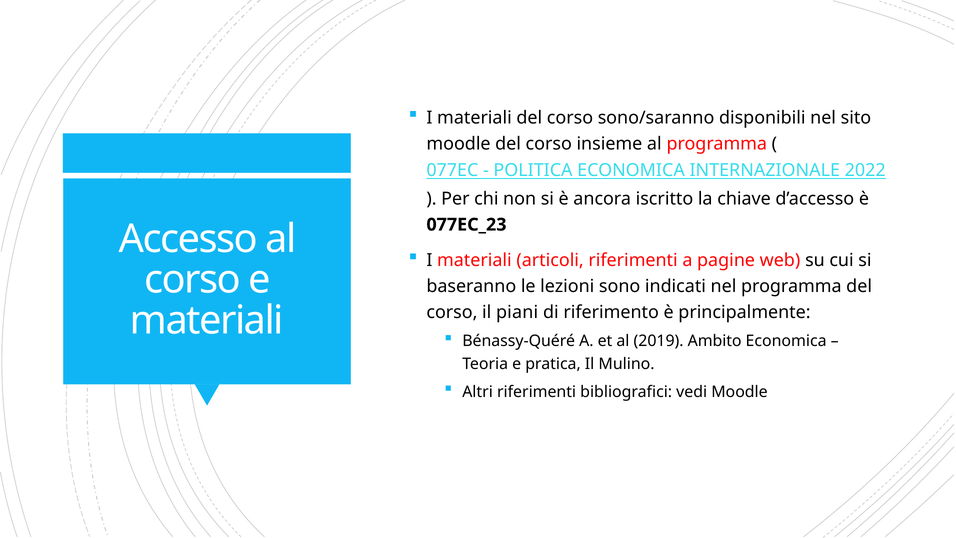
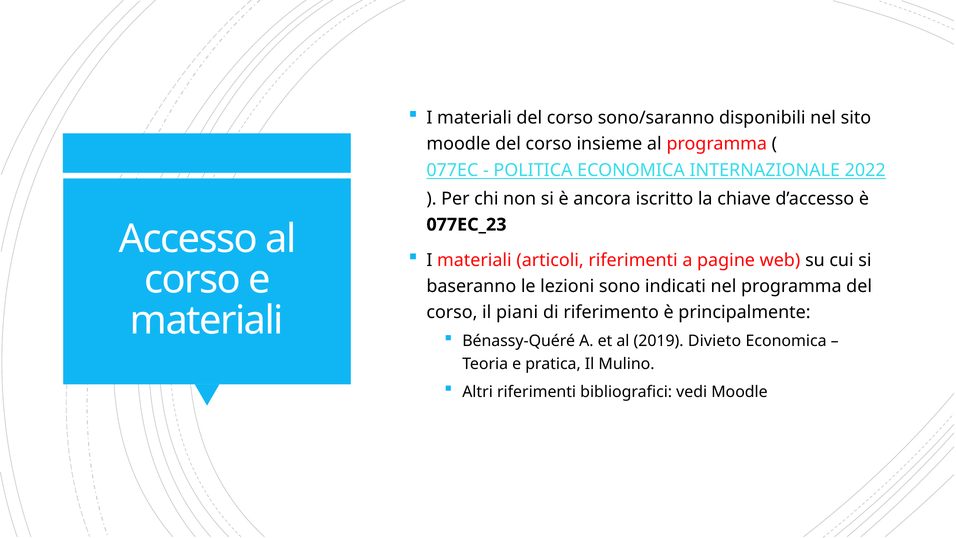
Ambito: Ambito -> Divieto (715, 341)
